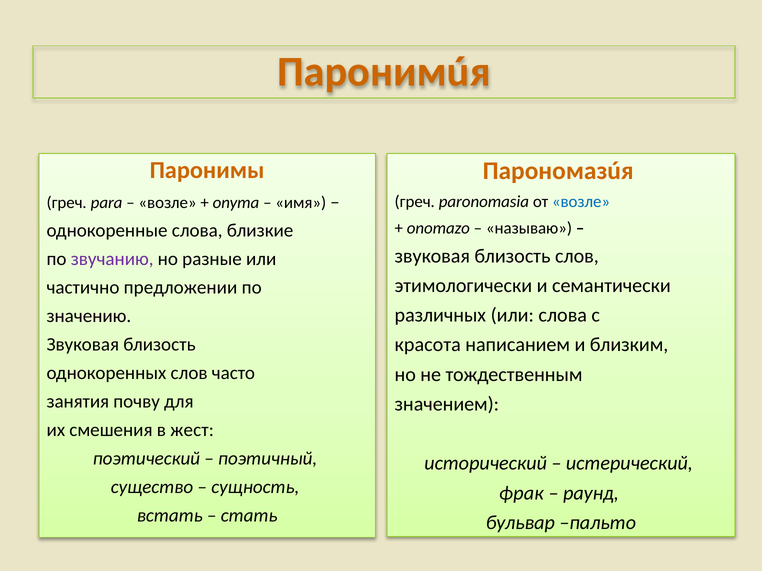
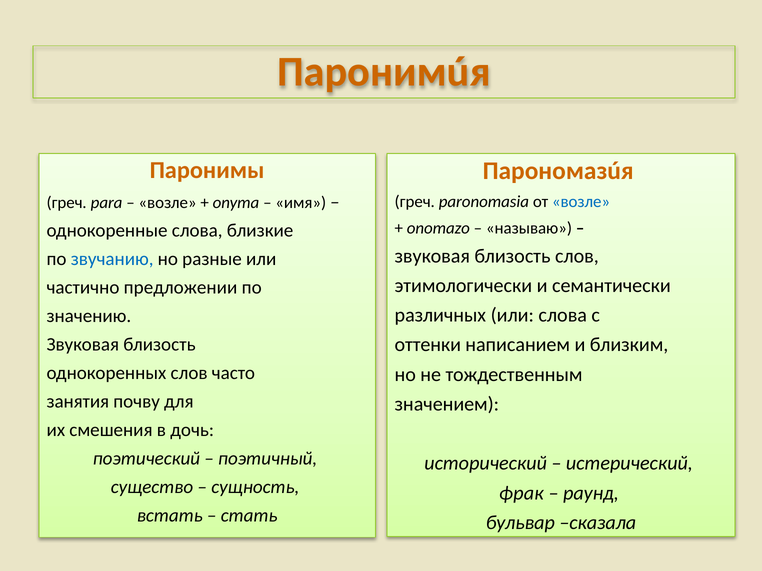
звучанию colour: purple -> blue (112, 259)
красота: красота -> оттенки (428, 345)
жест: жест -> дочь (192, 430)
пальто: пальто -> сказала (598, 523)
